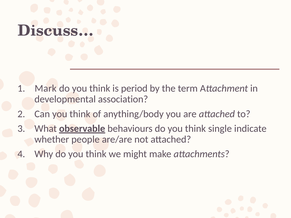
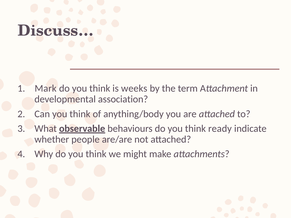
period: period -> weeks (134, 88)
single: single -> ready (220, 129)
